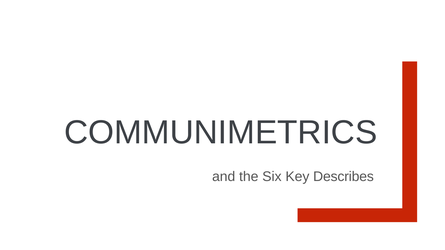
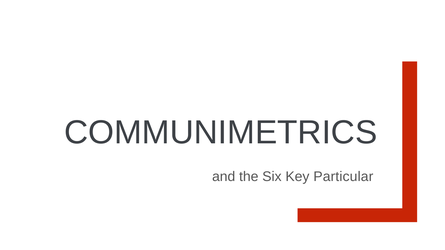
Describes: Describes -> Particular (343, 177)
